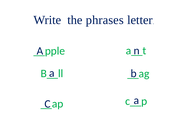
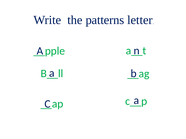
phrases: phrases -> patterns (105, 20)
